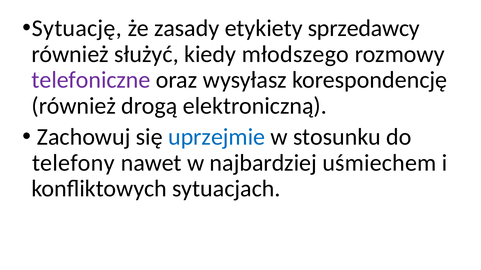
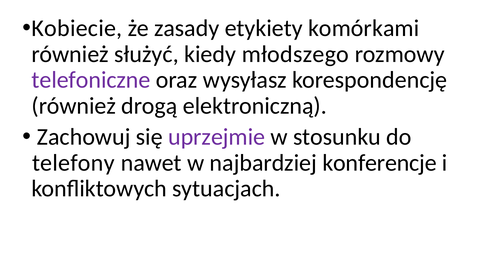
Sytuację: Sytuację -> Kobiecie (77, 28)
sprzedawcy: sprzedawcy -> komórkami (364, 28)
uprzejmie colour: blue -> purple (217, 137)
uśmiechem: uśmiechem -> konferencje (380, 163)
